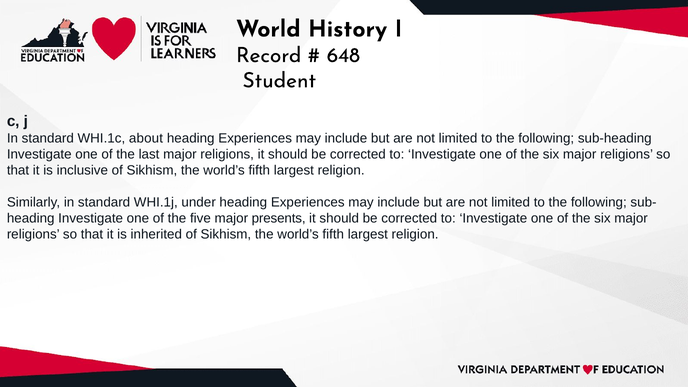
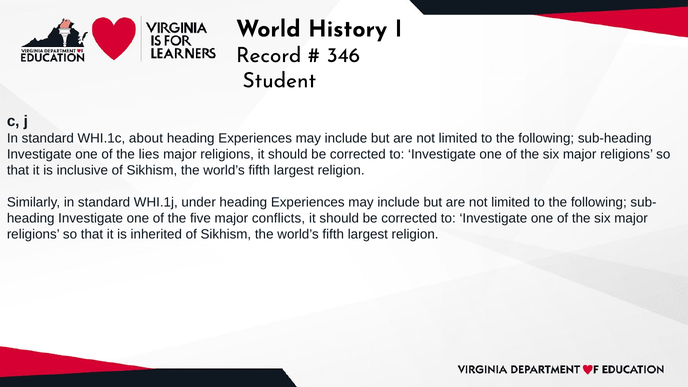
648: 648 -> 346 (343, 55)
last: last -> lies (149, 154)
presents: presents -> conflicts (278, 218)
